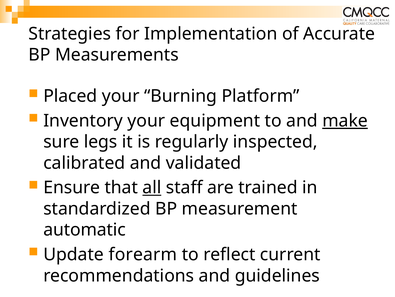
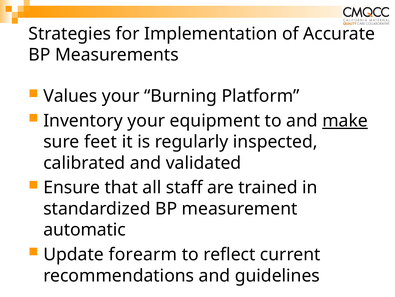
Placed: Placed -> Values (70, 96)
legs: legs -> feet (101, 142)
all underline: present -> none (152, 187)
